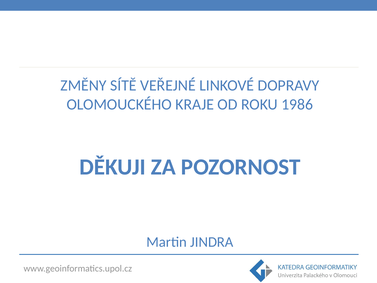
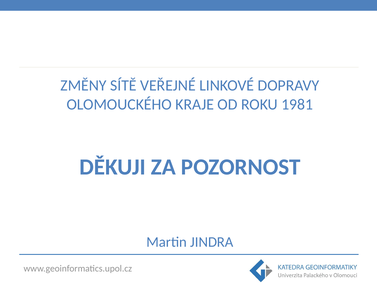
1986: 1986 -> 1981 (297, 104)
